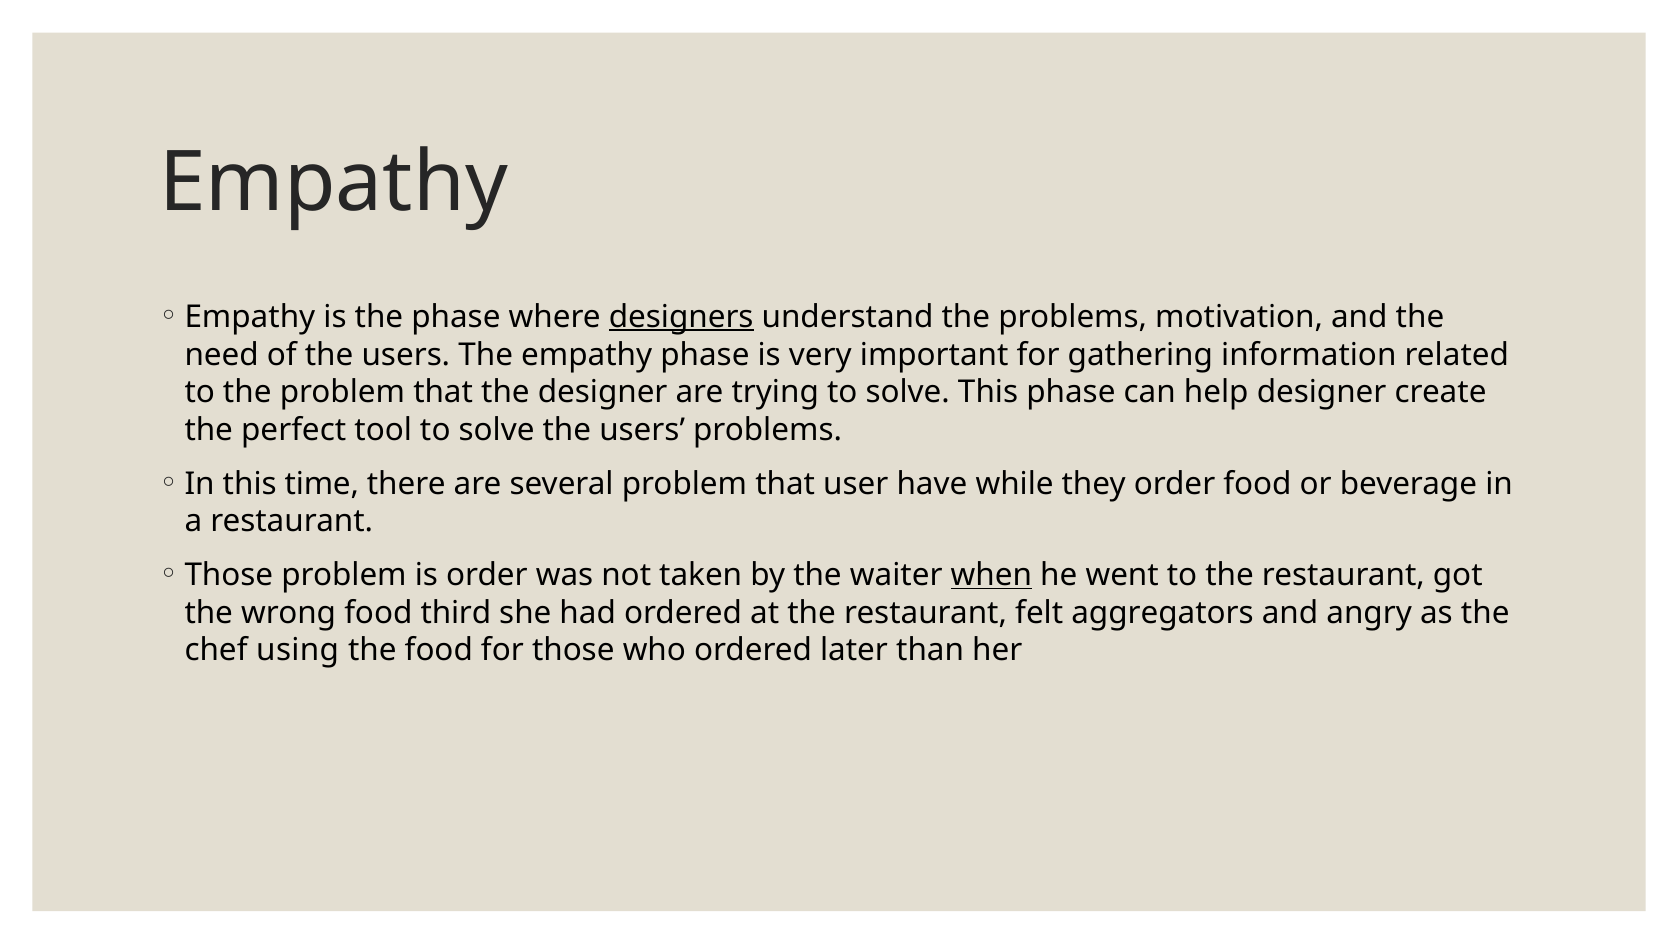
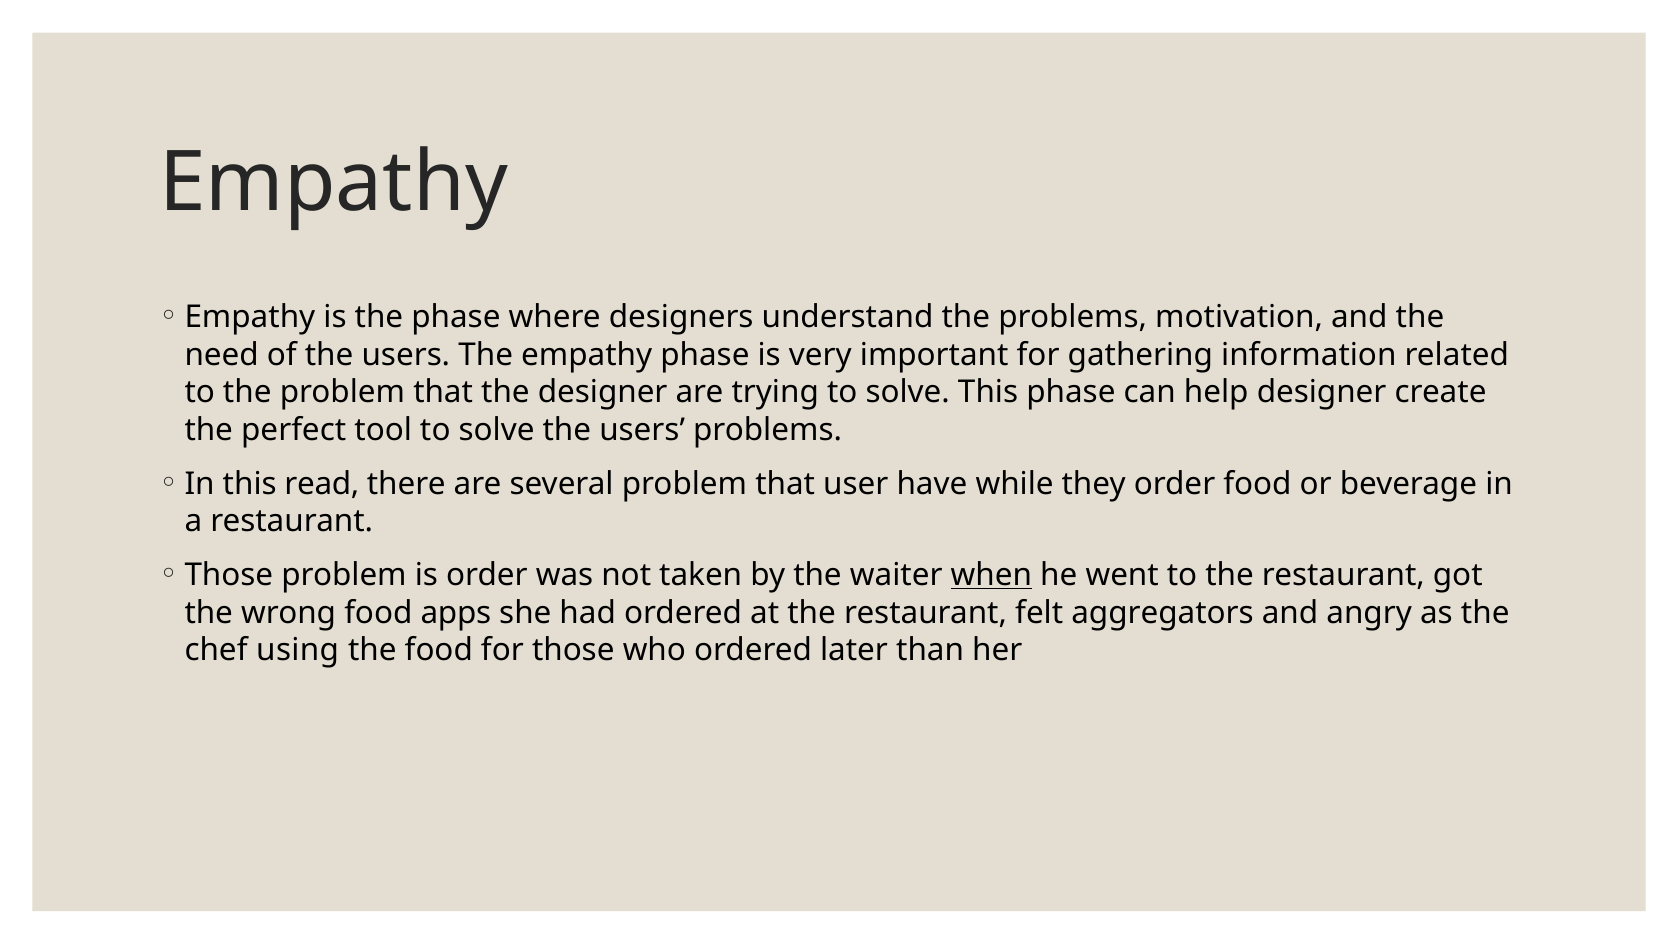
designers underline: present -> none (681, 317)
time: time -> read (322, 484)
third: third -> apps (456, 613)
